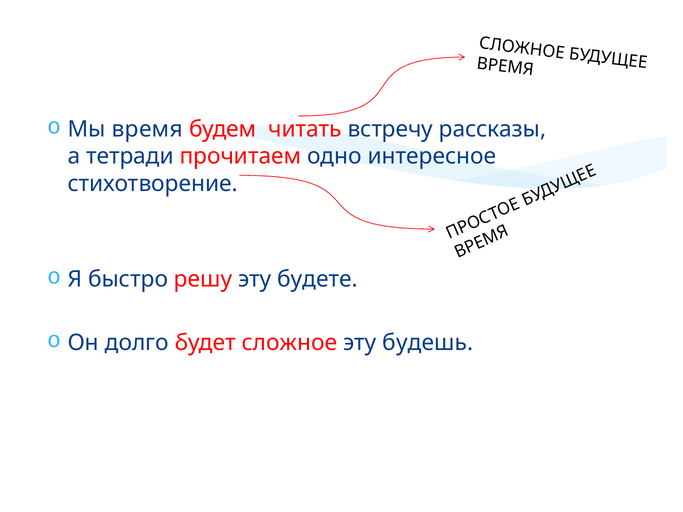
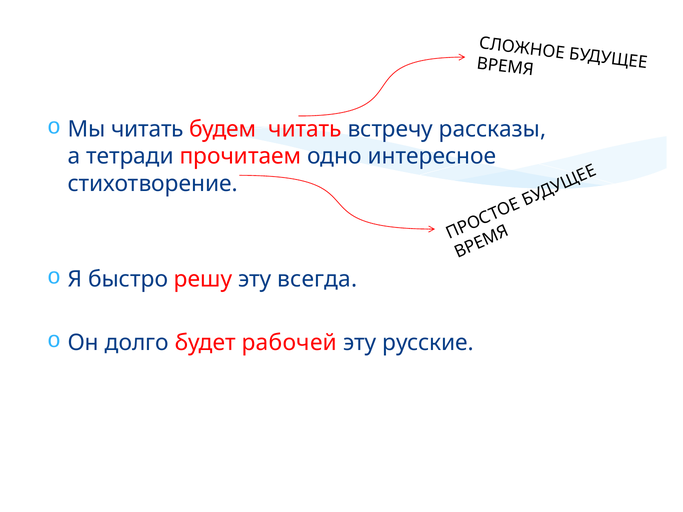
Мы время: время -> читать (148, 129)
будете: будете -> всегда (317, 279)
будет сложное: сложное -> рабочей (289, 343)
будешь: будешь -> русские (428, 343)
